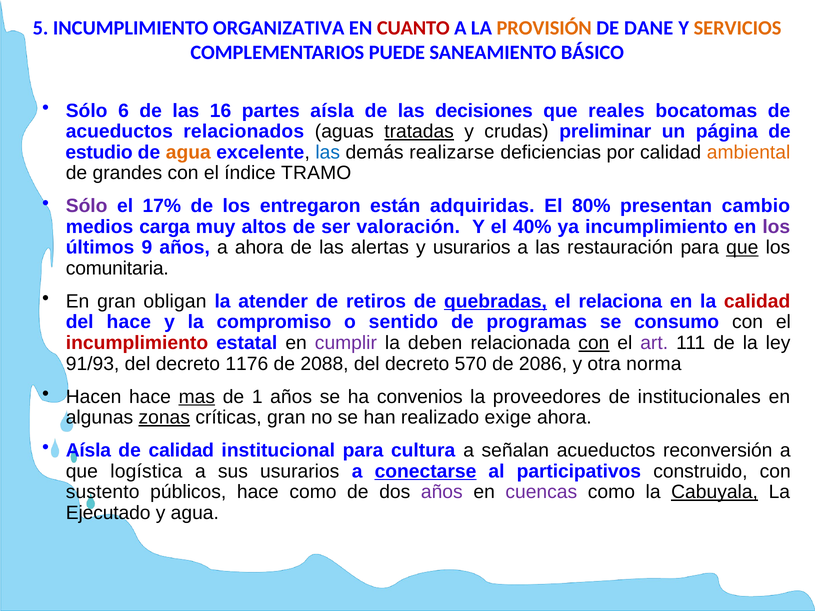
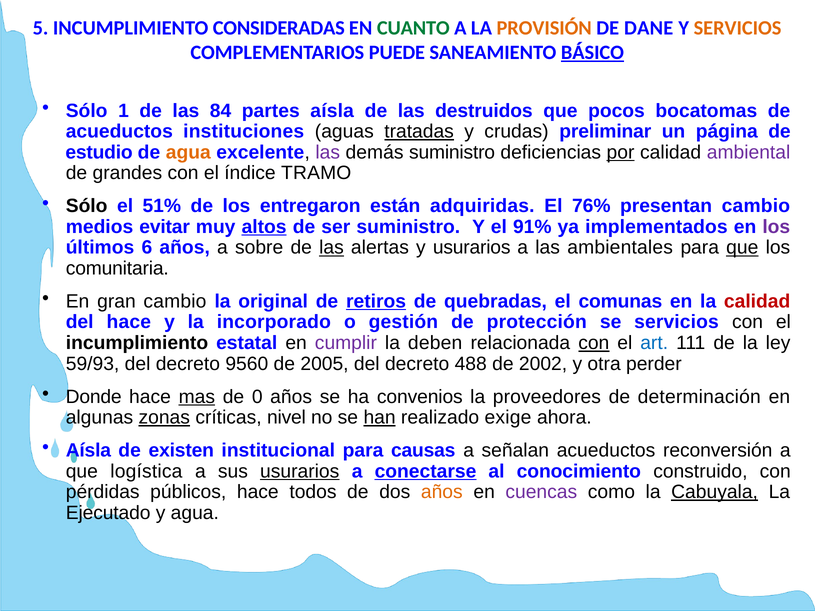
ORGANIZATIVA: ORGANIZATIVA -> CONSIDERADAS (279, 28)
CUANTO colour: red -> green (413, 28)
BÁSICO underline: none -> present (592, 52)
6: 6 -> 1 (124, 111)
16: 16 -> 84 (221, 111)
decisiones: decisiones -> destruidos (484, 111)
reales: reales -> pocos (616, 111)
relacionados: relacionados -> instituciones (244, 132)
las colour: blue -> purple (328, 152)
demás realizarse: realizarse -> suministro (452, 152)
por underline: none -> present (621, 152)
ambiental colour: orange -> purple (749, 152)
Sólo colour: purple -> black (87, 206)
17%: 17% -> 51% (162, 206)
80%: 80% -> 76% (591, 206)
carga: carga -> evitar (165, 227)
altos underline: none -> present (264, 227)
ser valoración: valoración -> suministro (408, 227)
40%: 40% -> 91% (532, 227)
ya incumplimiento: incumplimiento -> implementados (656, 227)
9: 9 -> 6 (147, 248)
a ahora: ahora -> sobre (259, 248)
las underline: none -> present (331, 248)
restauración: restauración -> ambientales (620, 248)
gran obligan: obligan -> cambio (175, 301)
atender: atender -> original (273, 301)
retiros underline: none -> present (376, 301)
quebradas underline: present -> none (495, 301)
relaciona: relaciona -> comunas (620, 301)
compromiso: compromiso -> incorporado (274, 322)
sentido: sentido -> gestión (403, 322)
programas: programas -> protección (537, 322)
se consumo: consumo -> servicios (676, 322)
incumplimiento colour: red -> black (137, 343)
art colour: purple -> blue (654, 343)
91/93: 91/93 -> 59/93 (93, 364)
1176: 1176 -> 9560 (247, 364)
2088: 2088 -> 2005 (324, 364)
570: 570 -> 488 (471, 364)
2086: 2086 -> 2002 (543, 364)
norma: norma -> perder (654, 364)
Hacen: Hacen -> Donde (94, 397)
1: 1 -> 0 (257, 397)
institucionales: institucionales -> determinación (699, 397)
críticas gran: gran -> nivel (286, 418)
han underline: none -> present (380, 418)
de calidad: calidad -> existen (181, 451)
cultura: cultura -> causas (423, 451)
usurarios underline: none -> present (300, 471)
participativos: participativos -> conocimiento (579, 471)
sustento: sustento -> pérdidas (103, 492)
hace como: como -> todos (313, 492)
años colour: purple -> orange (442, 492)
